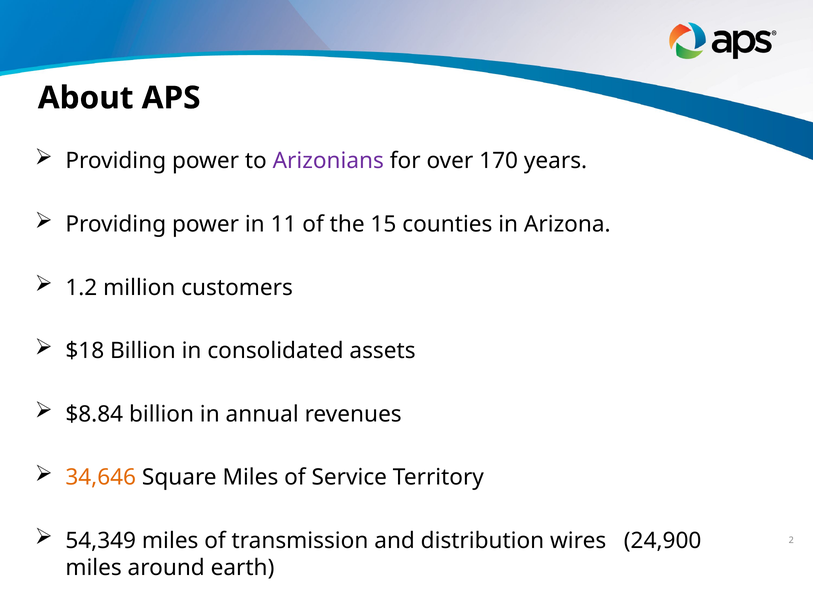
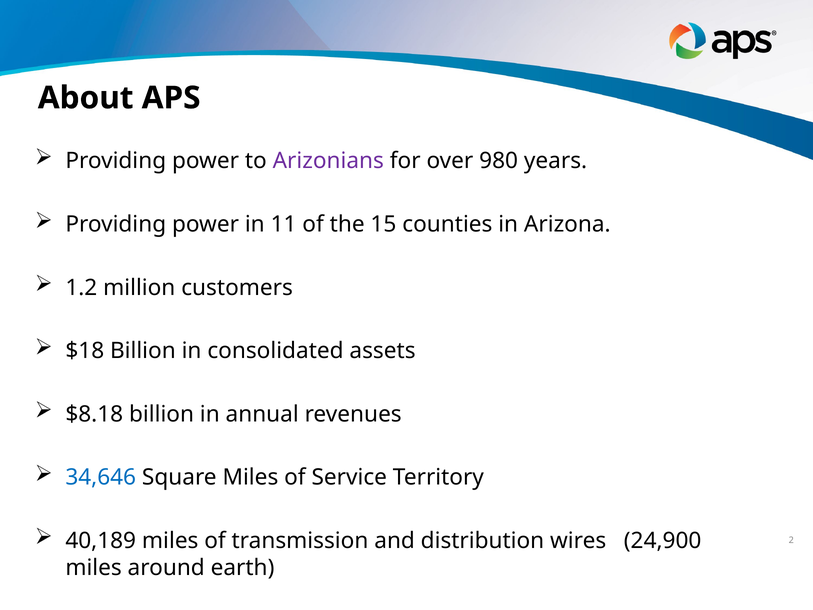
170: 170 -> 980 (499, 161)
$8.84: $8.84 -> $8.18 (94, 414)
34,646 colour: orange -> blue (101, 477)
54,349: 54,349 -> 40,189 (101, 540)
